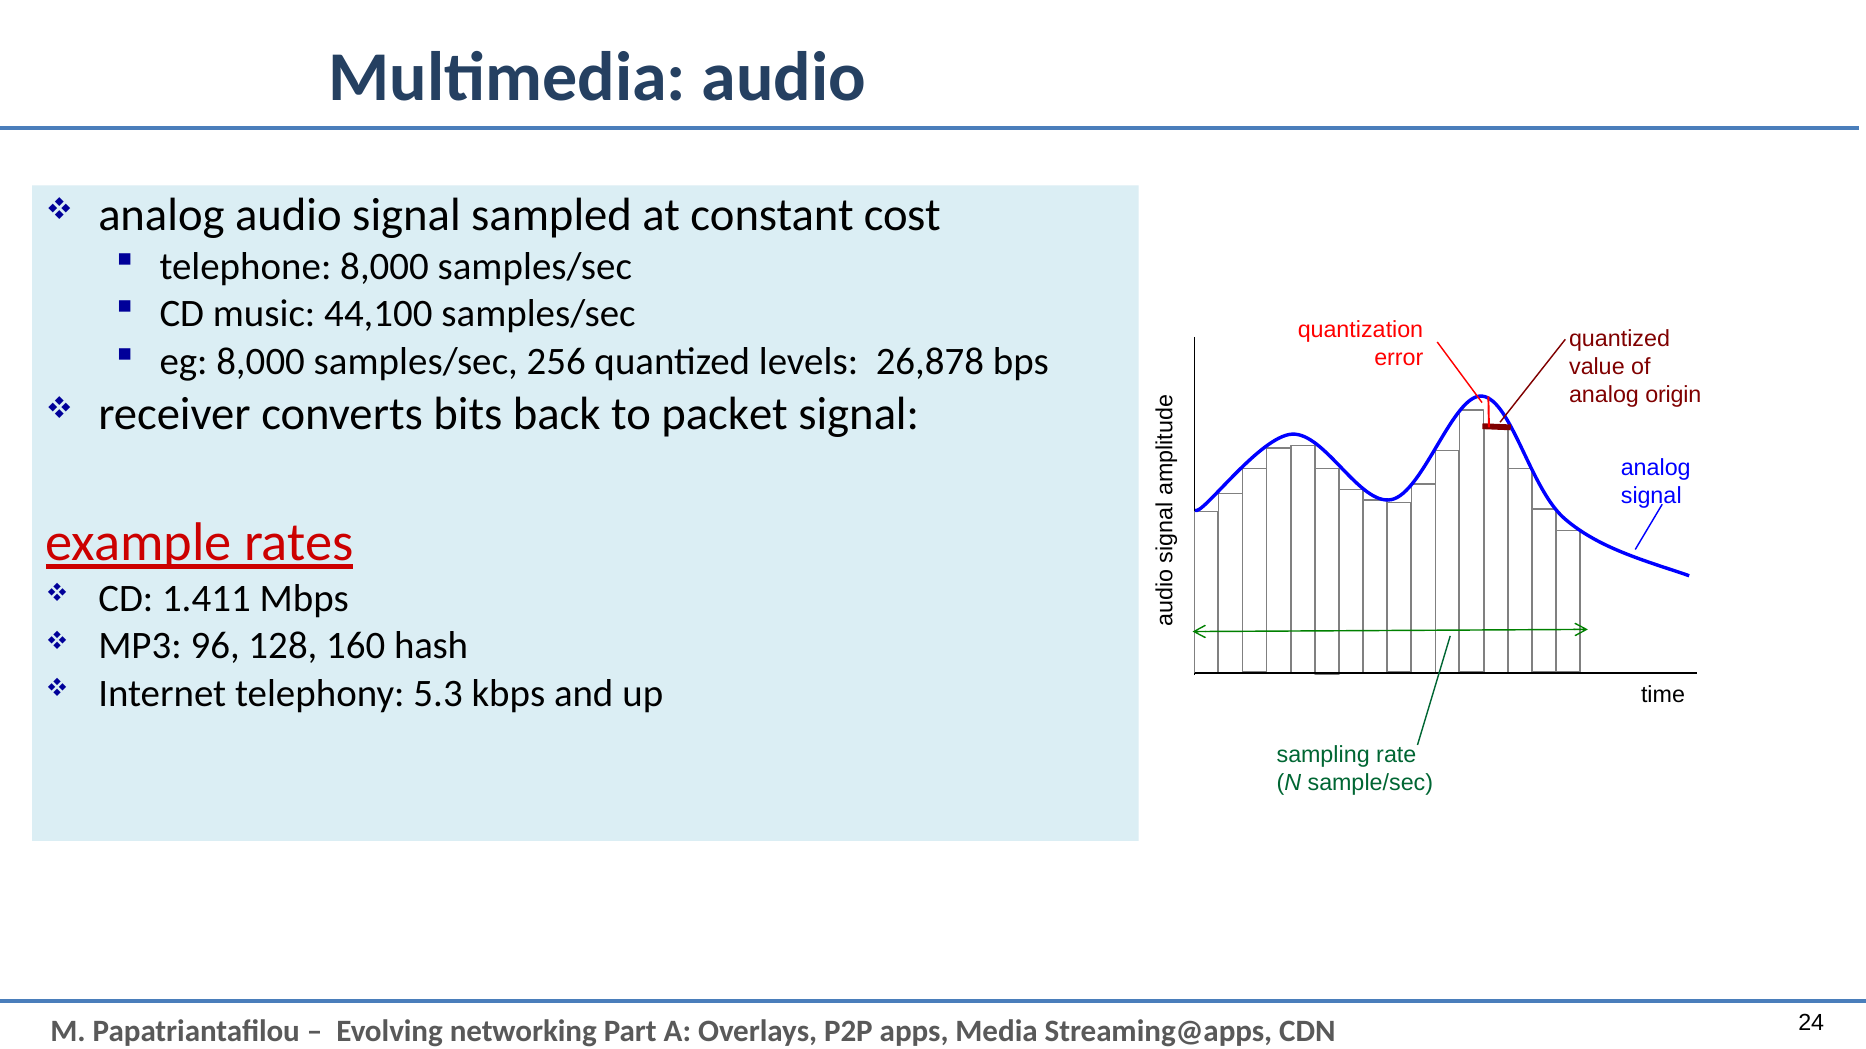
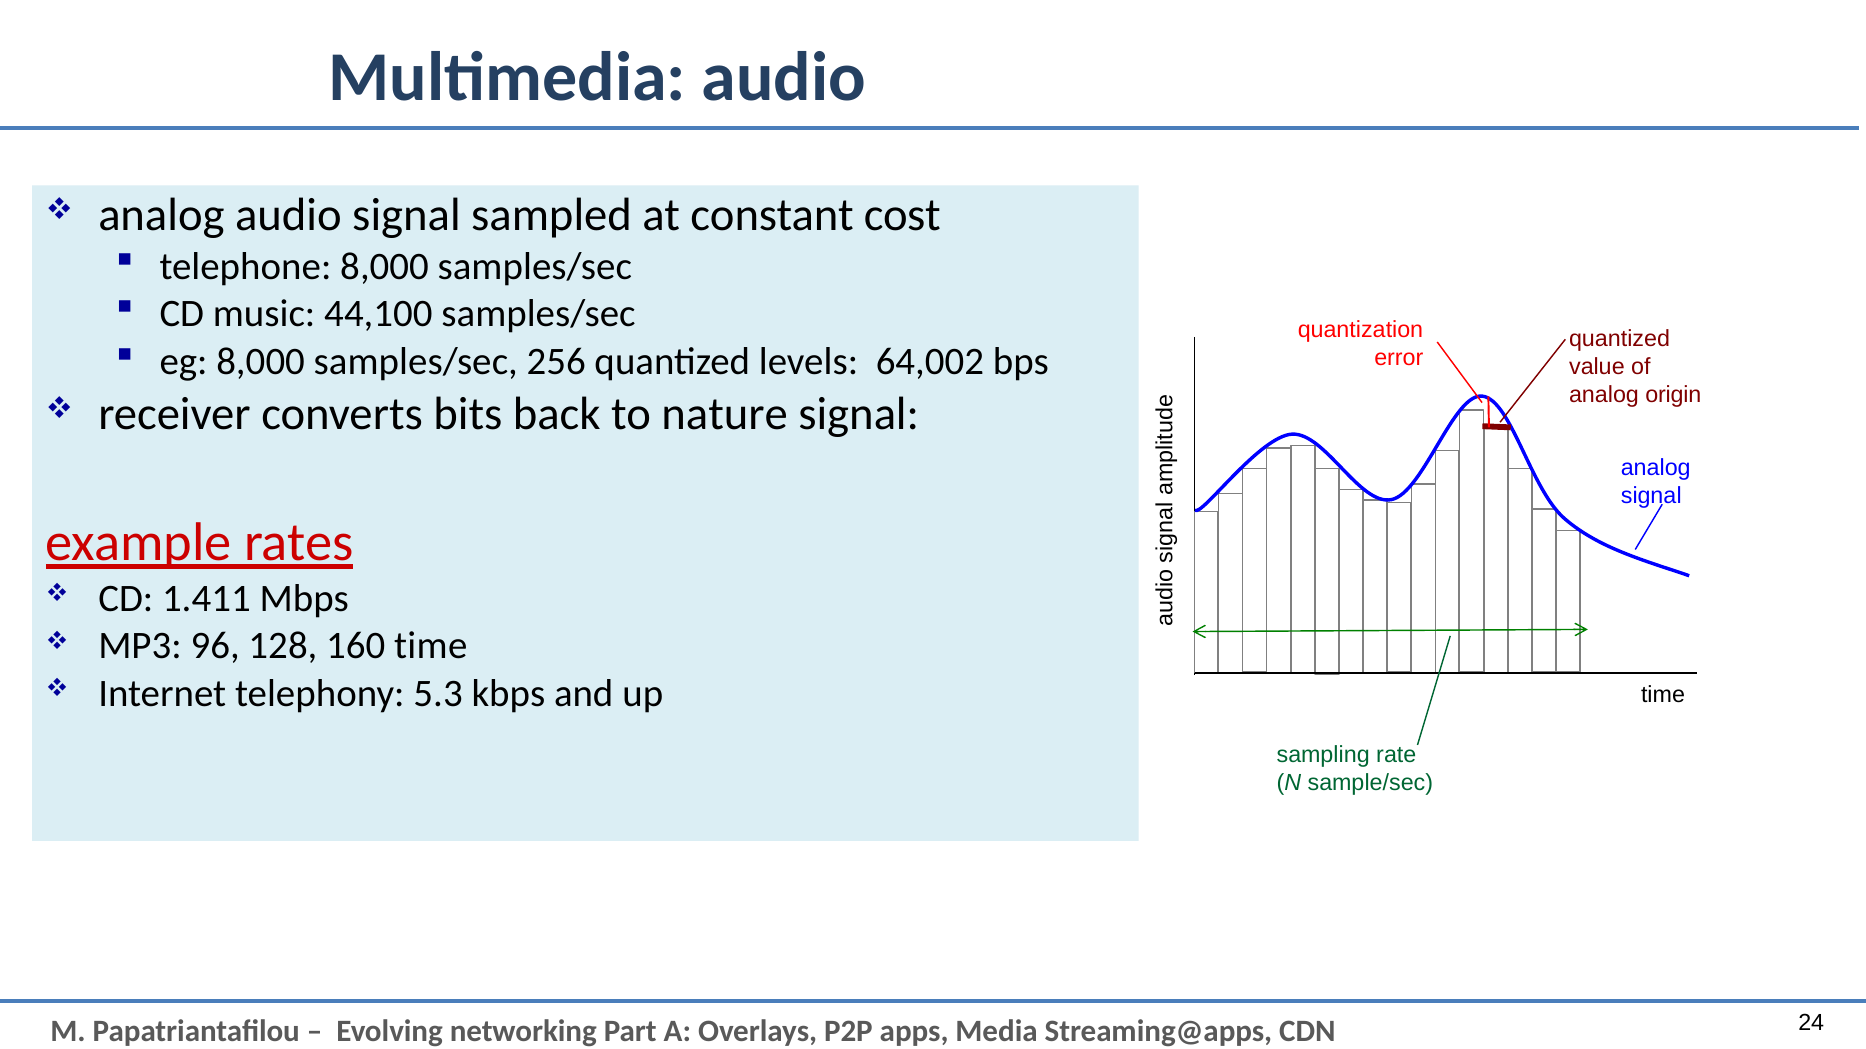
26,878: 26,878 -> 64,002 (930, 362)
packet: packet -> nature (725, 414)
160 hash: hash -> time (431, 646)
